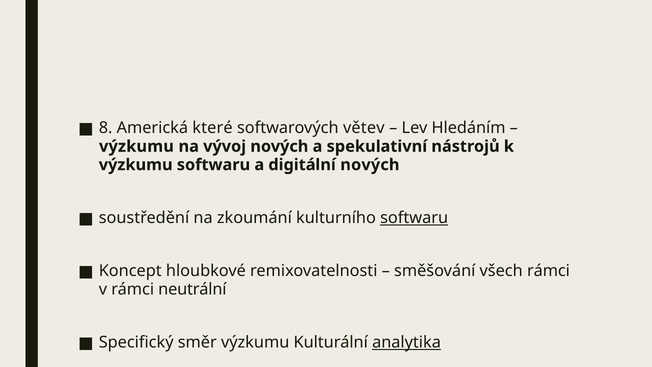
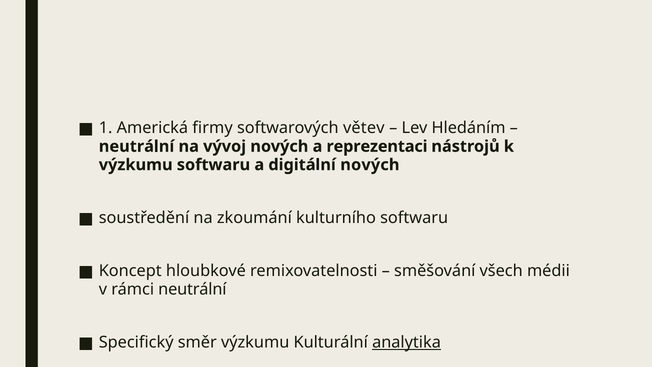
8: 8 -> 1 (106, 128)
které: které -> firmy (213, 128)
výzkumu: výzkumu -> neutrální (137, 146)
spekulativní: spekulativní -> reprezentaci (377, 146)
softwaru underline: present -> none (414, 218)
všech rámci: rámci -> médii (548, 271)
